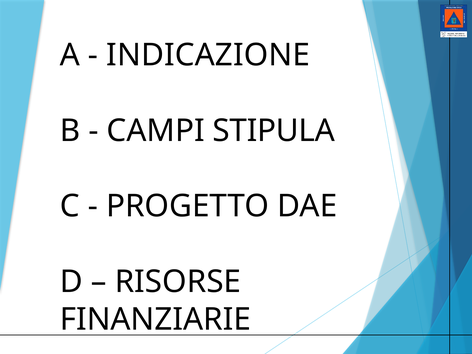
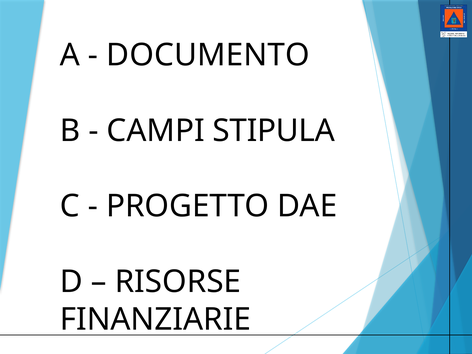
INDICAZIONE: INDICAZIONE -> DOCUMENTO (208, 55)
